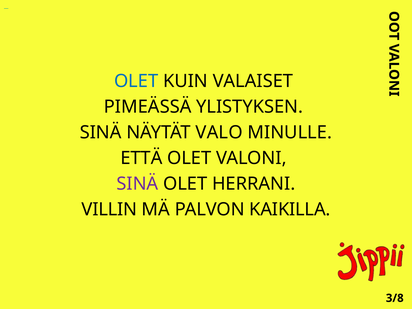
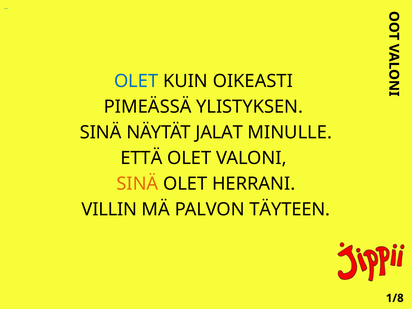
VALAISET: VALAISET -> OIKEASTI (253, 81)
VALO: VALO -> JALAT (219, 133)
SINÄ colour: purple -> orange (137, 184)
KAIKILLA: KAIKILLA -> TÄYTEEN (290, 209)
3/8: 3/8 -> 1/8 (395, 298)
